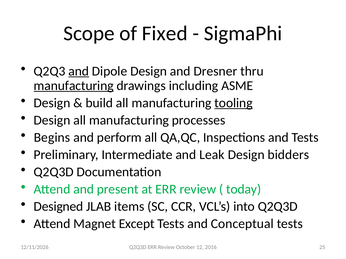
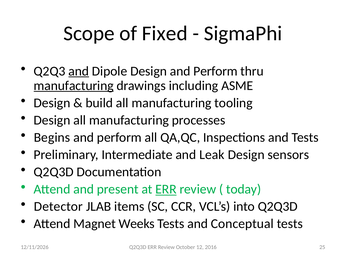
Design and Dresner: Dresner -> Perform (216, 71)
tooling underline: present -> none (234, 103)
bidders: bidders -> sensors (288, 155)
ERR underline: none -> present (166, 190)
Designed: Designed -> Detector (58, 207)
Except: Except -> Weeks (137, 224)
